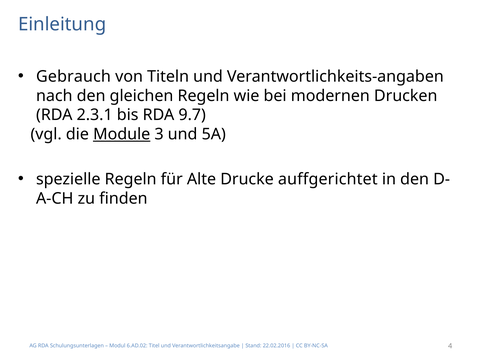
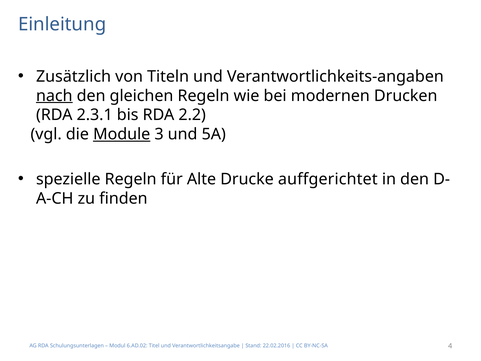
Gebrauch: Gebrauch -> Zusätzlich (74, 76)
nach underline: none -> present (54, 96)
9.7: 9.7 -> 2.2 (192, 115)
